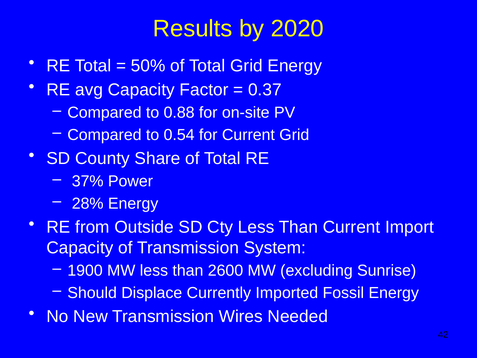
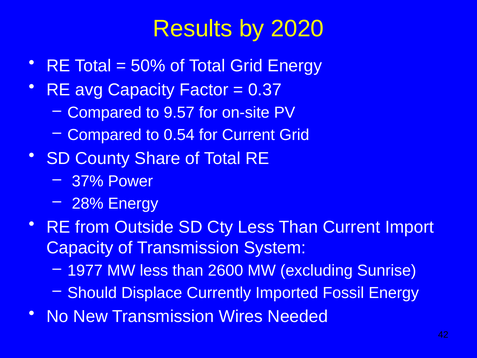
0.88: 0.88 -> 9.57 (179, 113)
1900: 1900 -> 1977 (85, 271)
